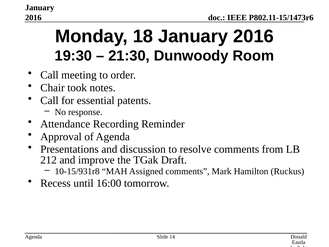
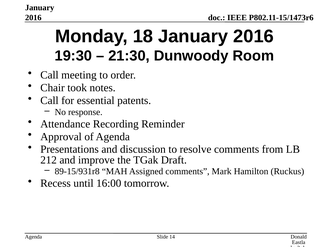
10-15/931r8: 10-15/931r8 -> 89-15/931r8 (77, 171)
